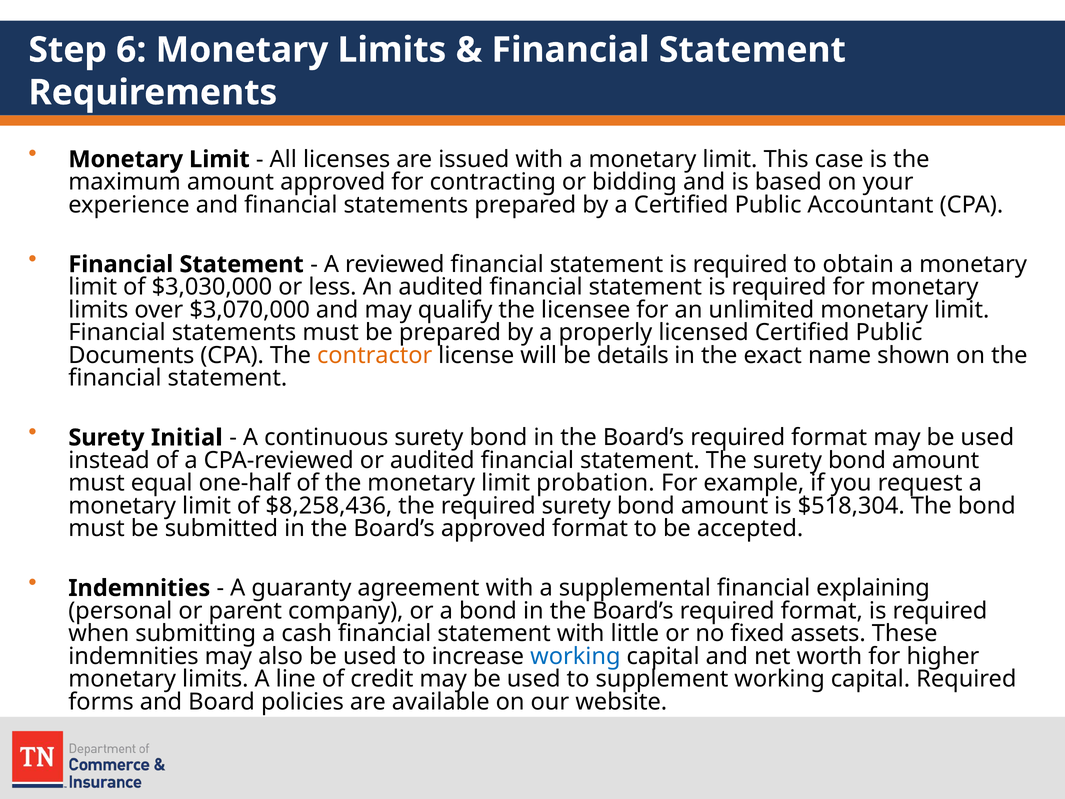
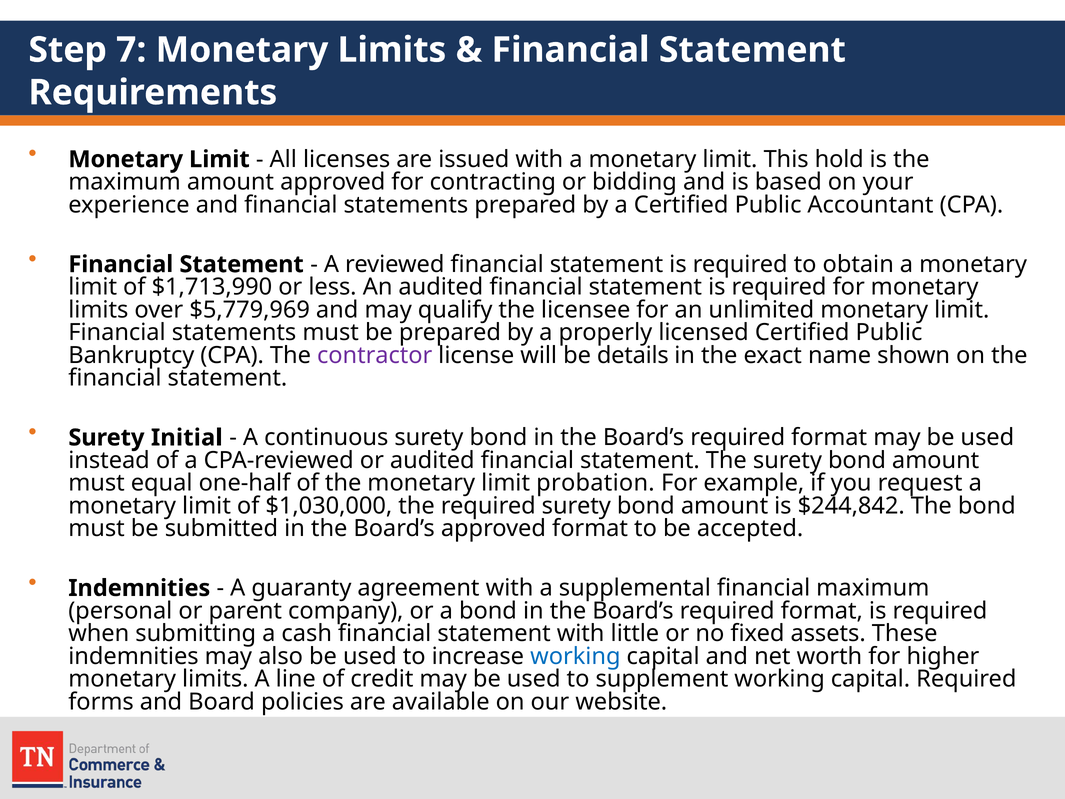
6: 6 -> 7 (131, 50)
case: case -> hold (839, 159)
$3,030,000: $3,030,000 -> $1,713,990 (212, 287)
$3,070,000: $3,070,000 -> $5,779,969 (250, 310)
Documents: Documents -> Bankruptcy (131, 355)
contractor colour: orange -> purple (375, 355)
$8,258,436: $8,258,436 -> $1,030,000 (329, 506)
$518,304: $518,304 -> $244,842 (851, 506)
financial explaining: explaining -> maximum (873, 588)
